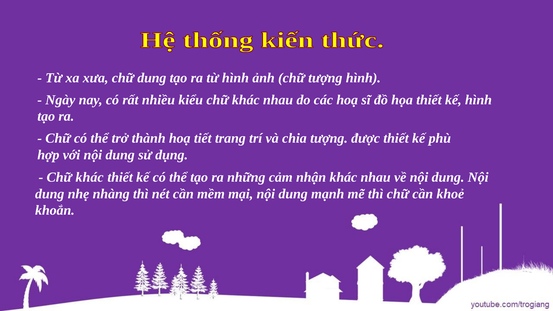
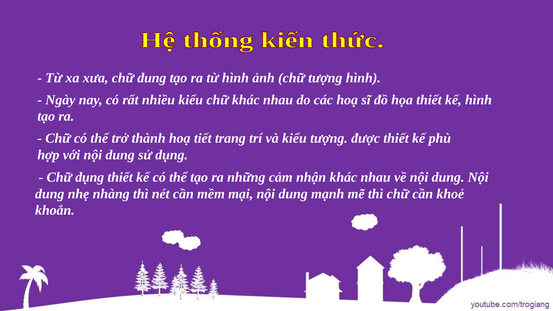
và chia: chia -> kiểu (294, 138)
khác: khác -> dụng (90, 177)
